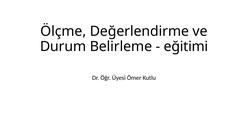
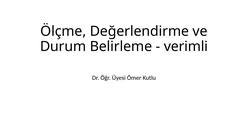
eğitimi: eğitimi -> verimli (186, 46)
